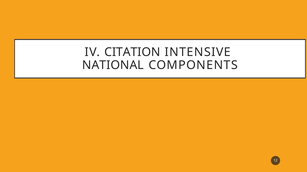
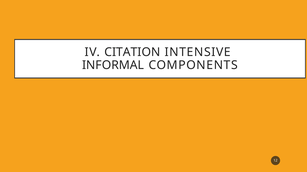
NATIONAL: NATIONAL -> INFORMAL (113, 65)
